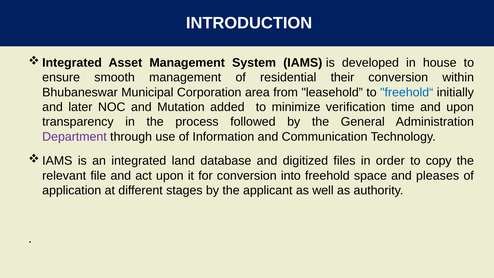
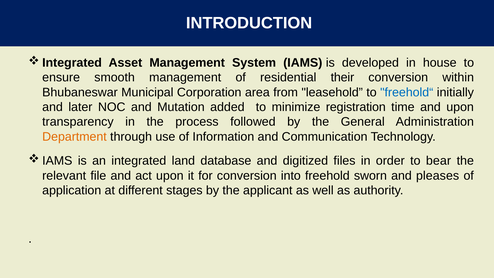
verification: verification -> registration (356, 107)
Department colour: purple -> orange (74, 137)
copy: copy -> bear (439, 161)
space: space -> sworn (370, 176)
